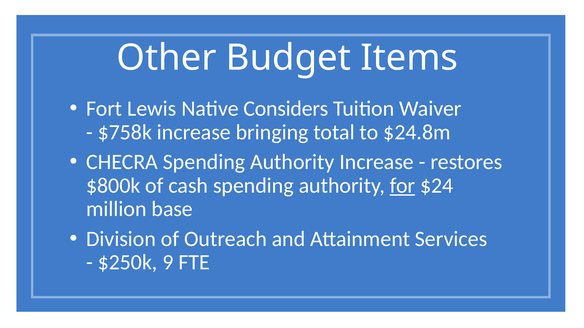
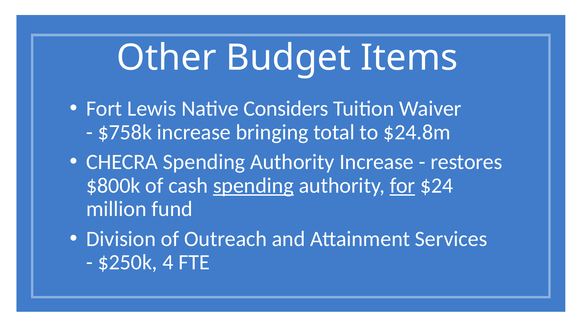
spending underline: none -> present (253, 186)
base: base -> fund (172, 209)
9: 9 -> 4 (168, 263)
